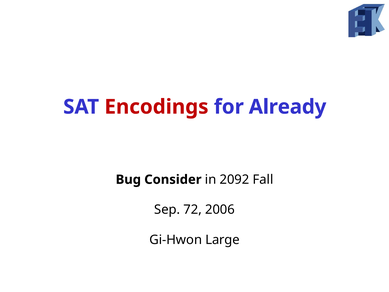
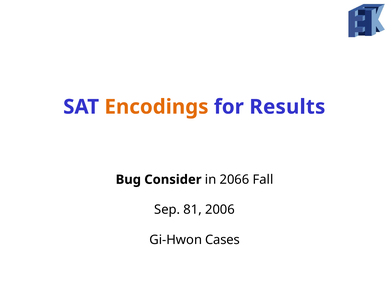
Encodings colour: red -> orange (156, 107)
Already: Already -> Results (287, 107)
2092: 2092 -> 2066 (234, 179)
72: 72 -> 81 (193, 209)
Large: Large -> Cases (222, 240)
